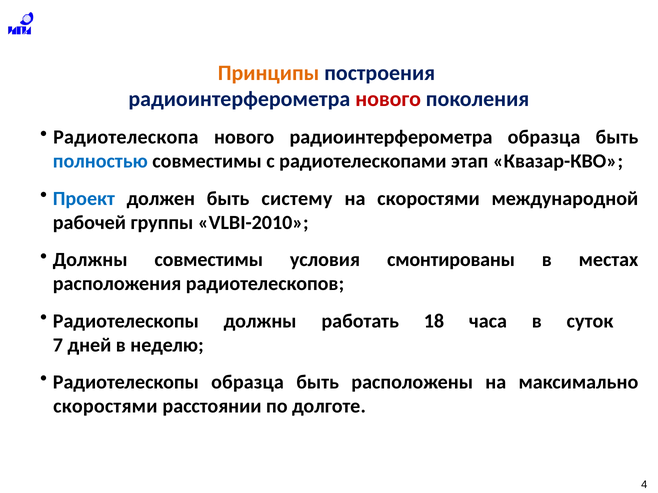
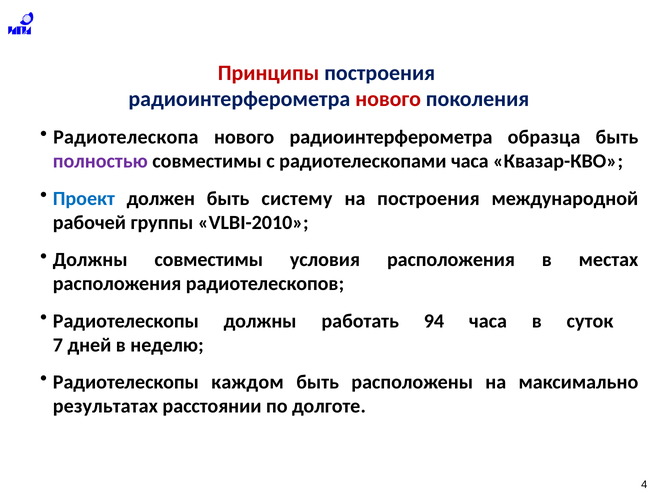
Принципы colour: orange -> red (269, 73)
полностью colour: blue -> purple (100, 161)
радиотелескопами этап: этап -> часа (470, 161)
на скоростями: скоростями -> построения (428, 199)
условия смонтированы: смонтированы -> расположения (451, 260)
18: 18 -> 94 (434, 321)
Радиотелескопы образца: образца -> каждом (247, 383)
скоростями: скоростями -> результатах (105, 407)
